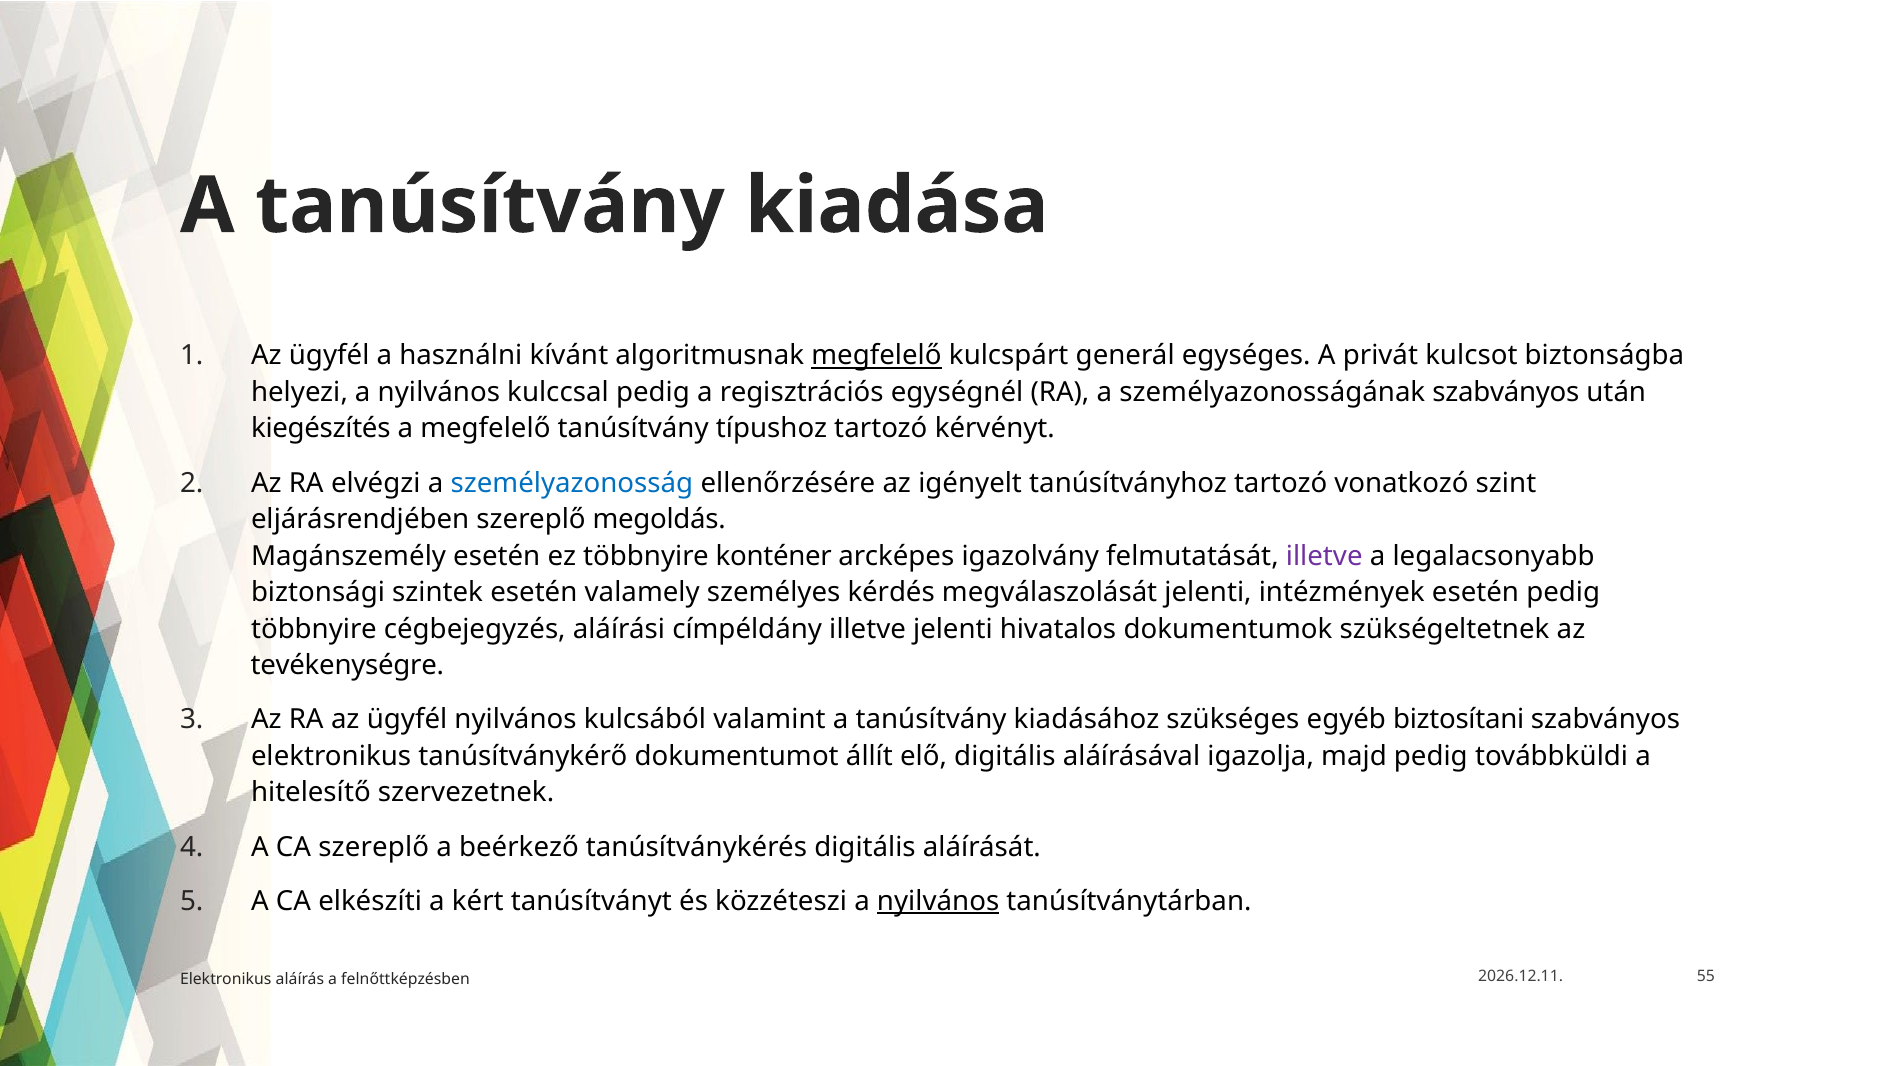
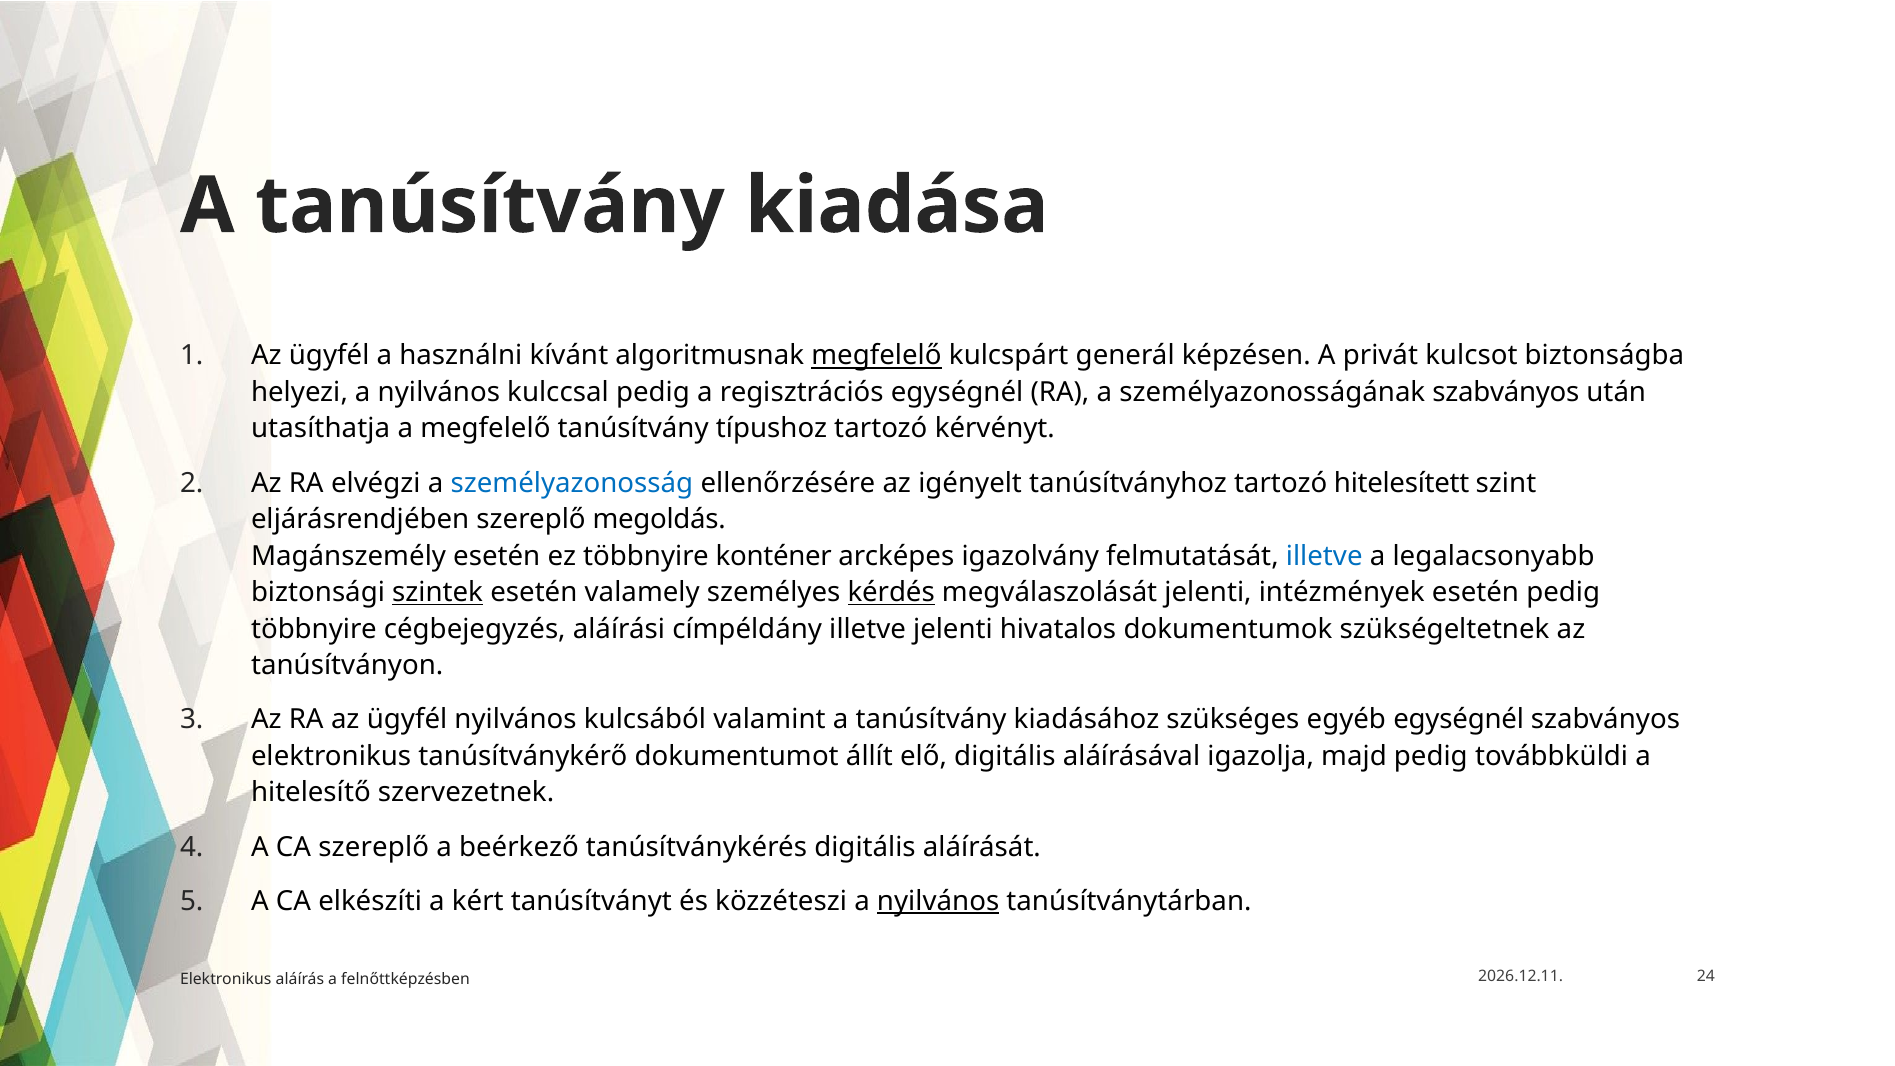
egységes: egységes -> képzésen (1246, 356)
kiegészítés: kiegészítés -> utasíthatja (321, 429)
vonatkozó: vonatkozó -> hitelesített (1402, 483)
illetve colour: purple -> blue (1324, 556)
szintek underline: none -> present (438, 592)
kérdés underline: none -> present (891, 592)
tevékenységre: tevékenységre -> tanúsítványon (347, 665)
egyéb biztosítani: biztosítani -> egységnél (1459, 720)
55: 55 -> 24 (1706, 977)
